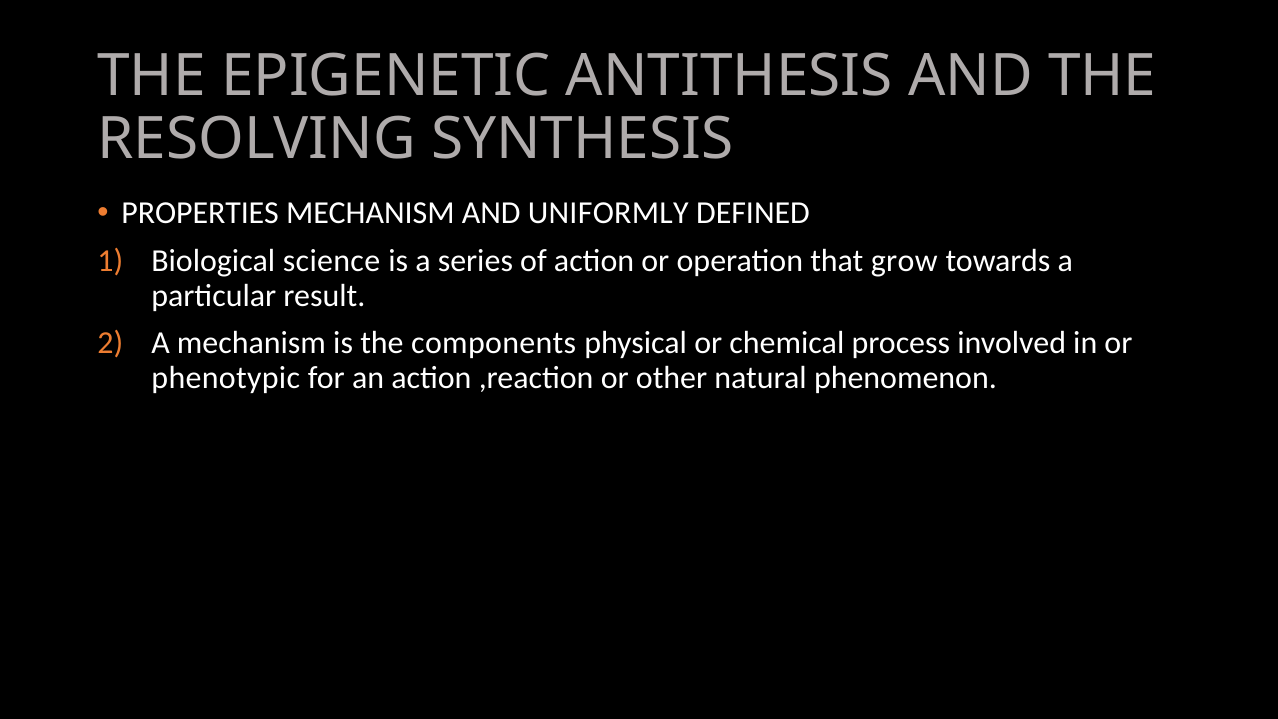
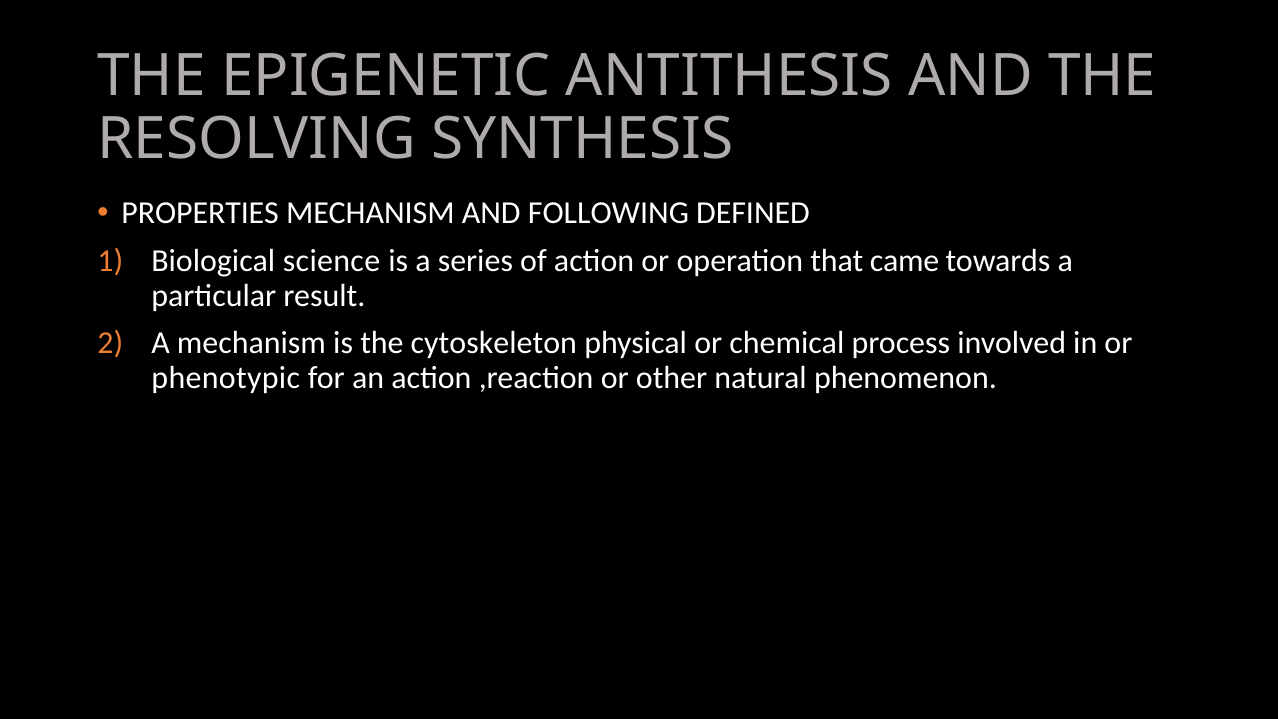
UNIFORMLY: UNIFORMLY -> FOLLOWING (608, 213)
grow: grow -> came (905, 261)
components: components -> cytoskeleton (494, 343)
